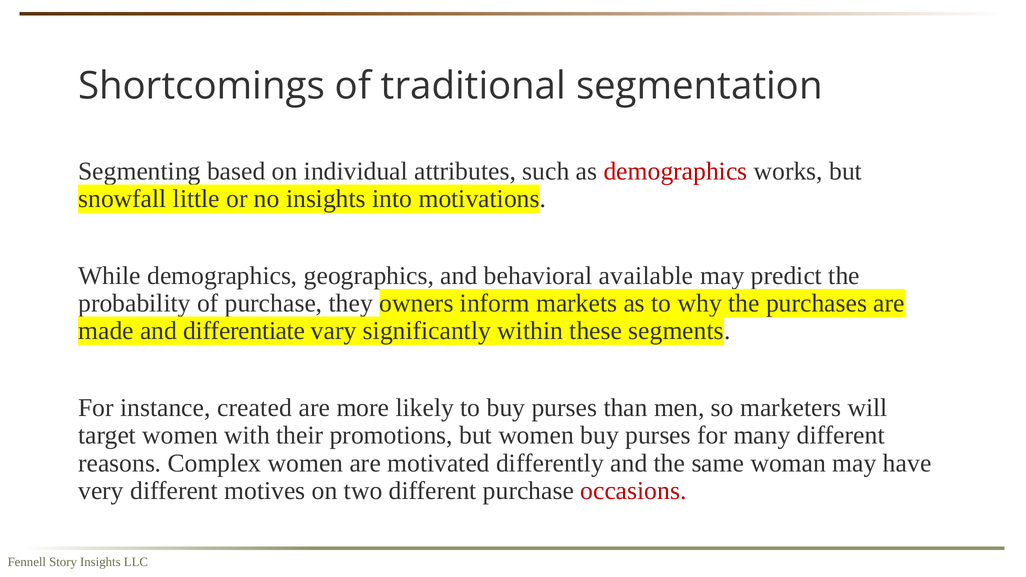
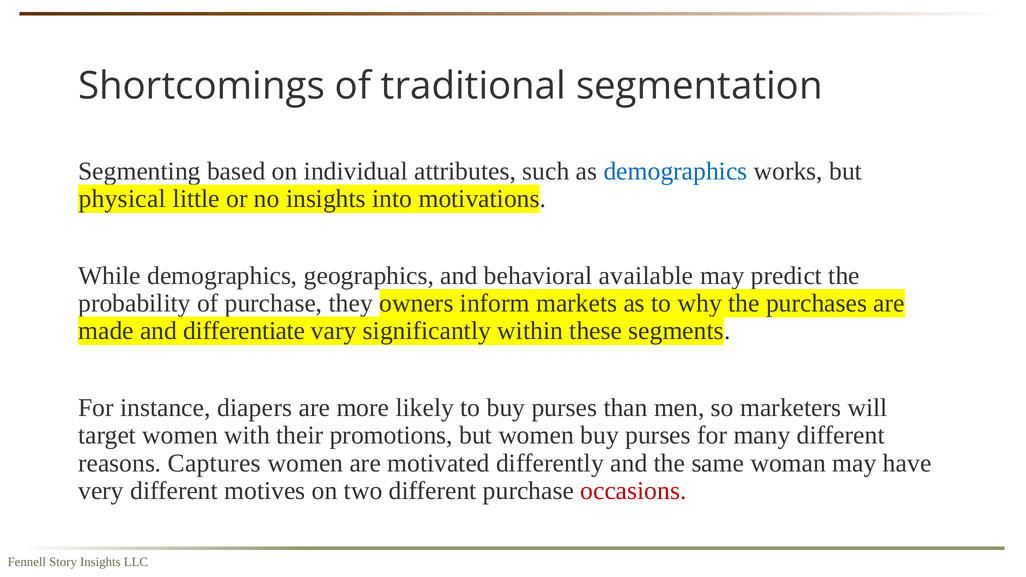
demographics colour: red -> blue (675, 171)
snowfall: snowfall -> physical (122, 199)
created: created -> diapers (255, 408)
Complex: Complex -> Captures (214, 463)
